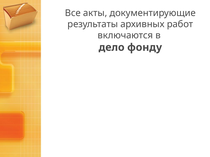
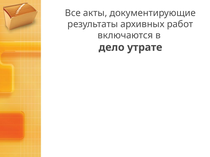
фонду: фонду -> утрате (145, 48)
